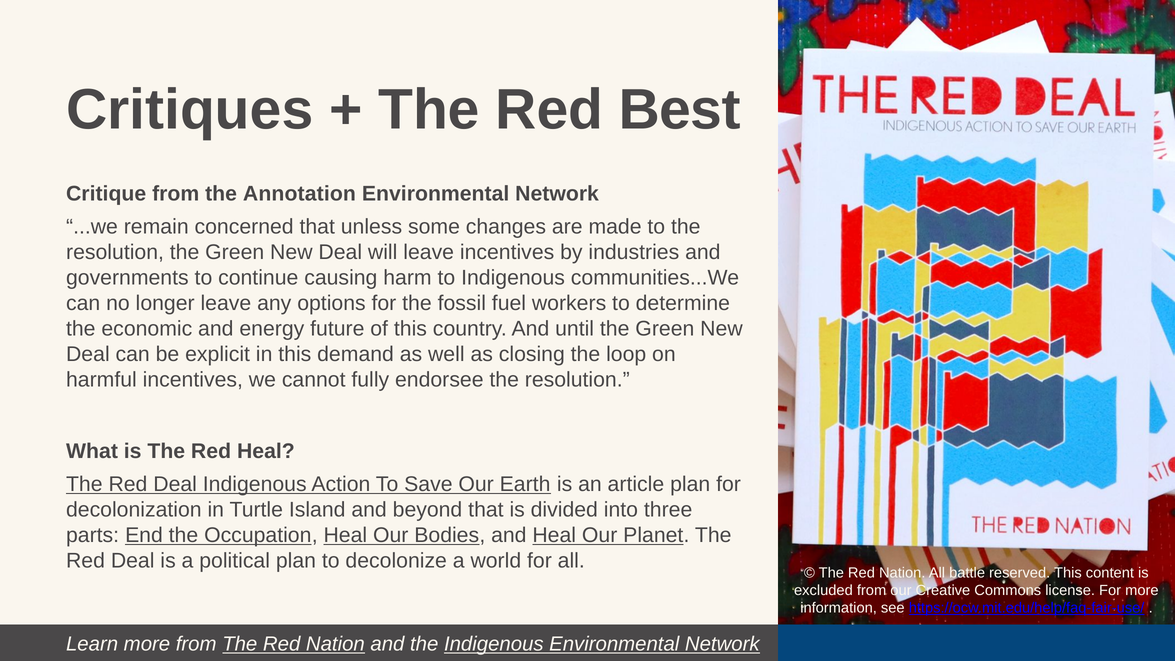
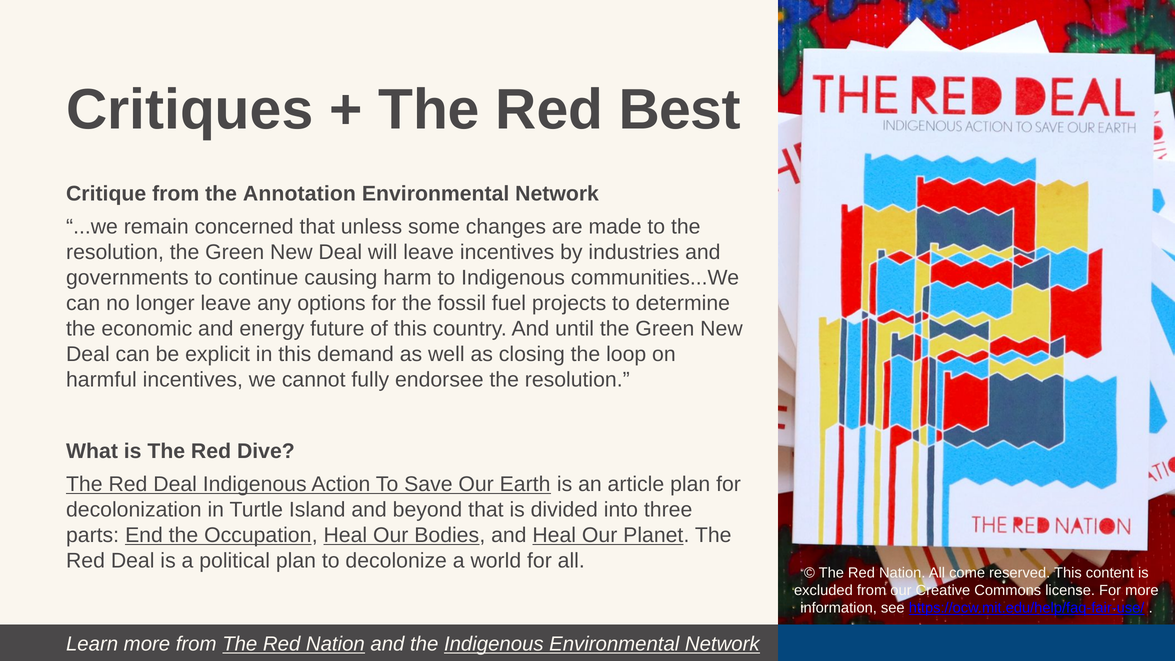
workers: workers -> projects (569, 303)
Red Heal: Heal -> Dive (266, 451)
battle: battle -> come (967, 573)
